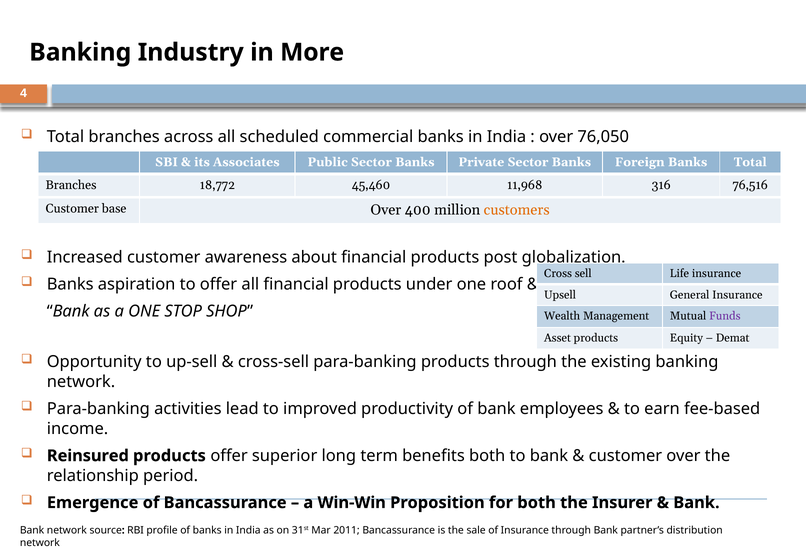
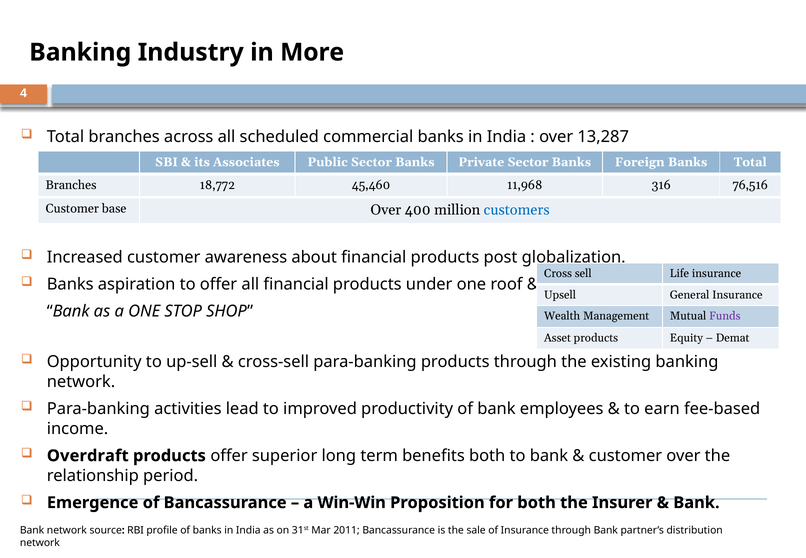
76,050: 76,050 -> 13,287 (603, 137)
customers colour: orange -> blue (517, 210)
Reinsured: Reinsured -> Overdraft (88, 456)
